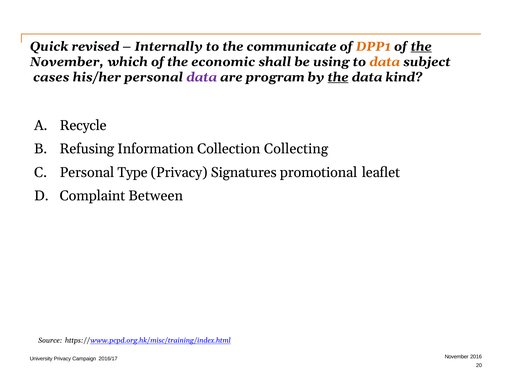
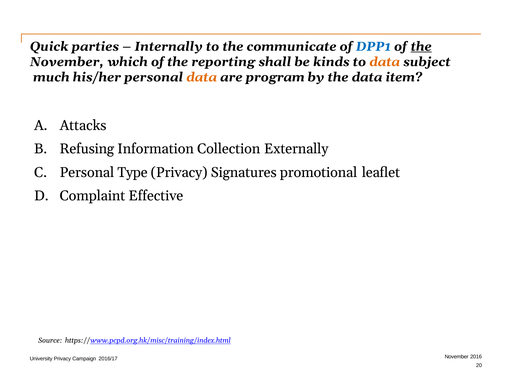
revised: revised -> parties (95, 47)
DPP1 colour: orange -> blue (373, 47)
economic: economic -> reporting (223, 62)
using: using -> kinds (331, 62)
cases: cases -> much (51, 77)
data colour: purple -> orange (202, 77)
the underline: present -> none (338, 77)
kind: kind -> item (404, 77)
Recycle: Recycle -> Attacks (83, 126)
Collecting: Collecting -> Externally (296, 149)
Between: Between -> Effective (156, 196)
